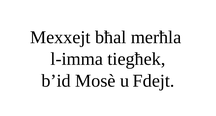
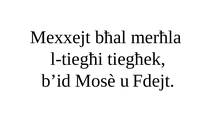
l-imma: l-imma -> l-tiegħi (77, 59)
